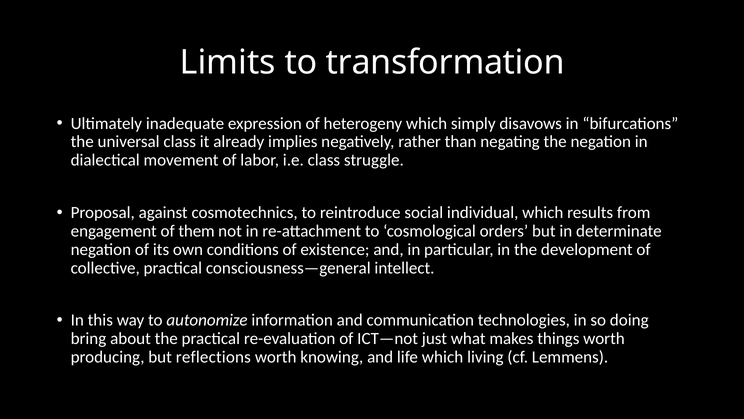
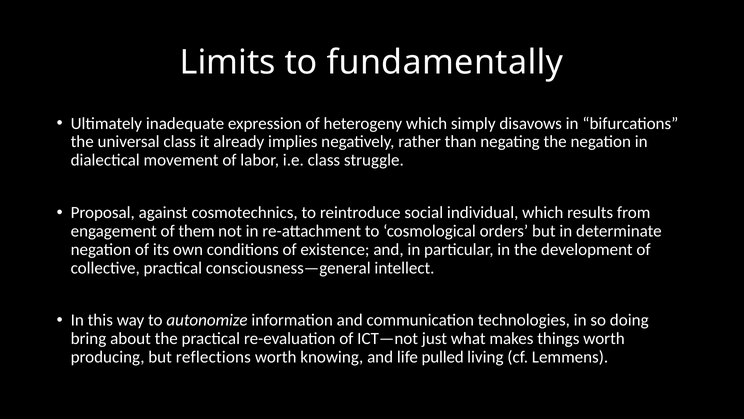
transformation: transformation -> fundamentally (445, 62)
life which: which -> pulled (443, 357)
